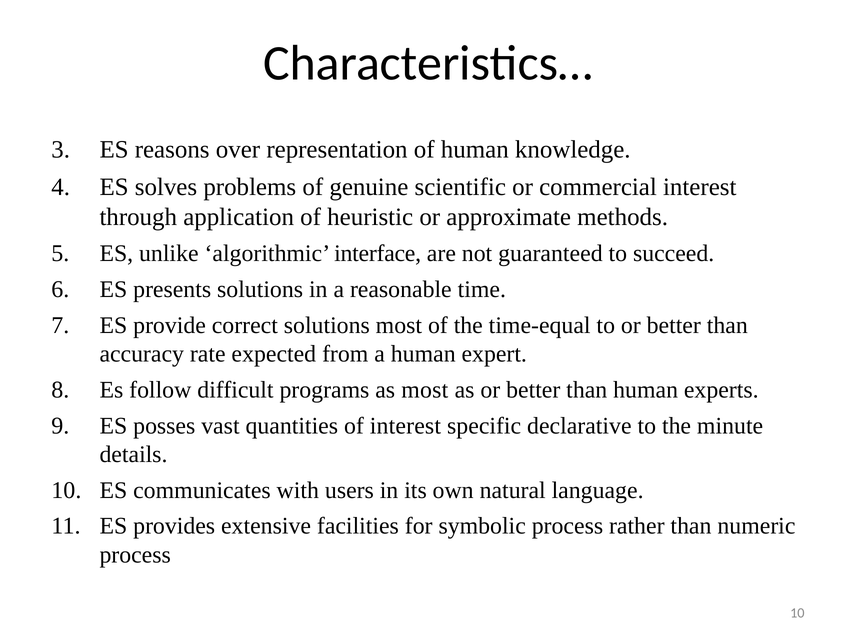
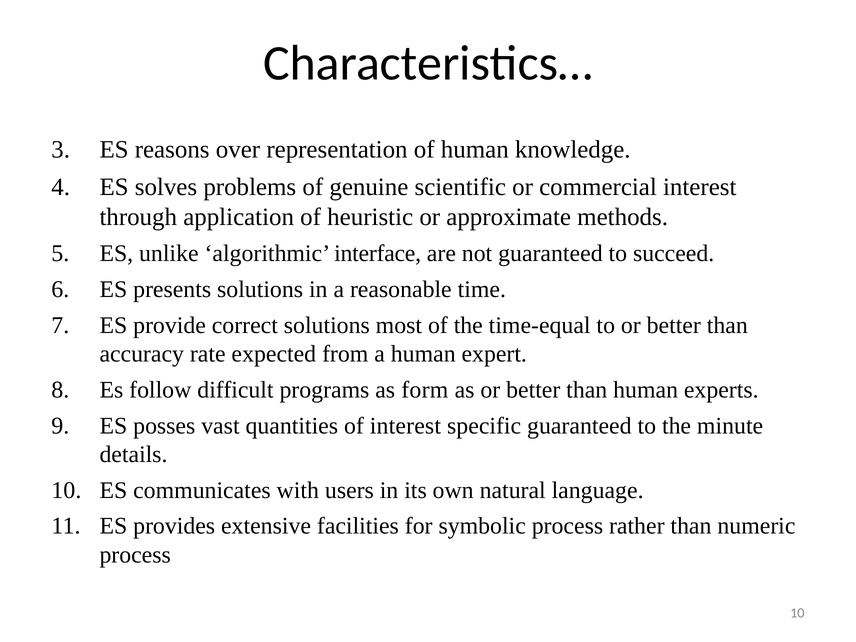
as most: most -> form (425, 390)
specific declarative: declarative -> guaranteed (579, 426)
